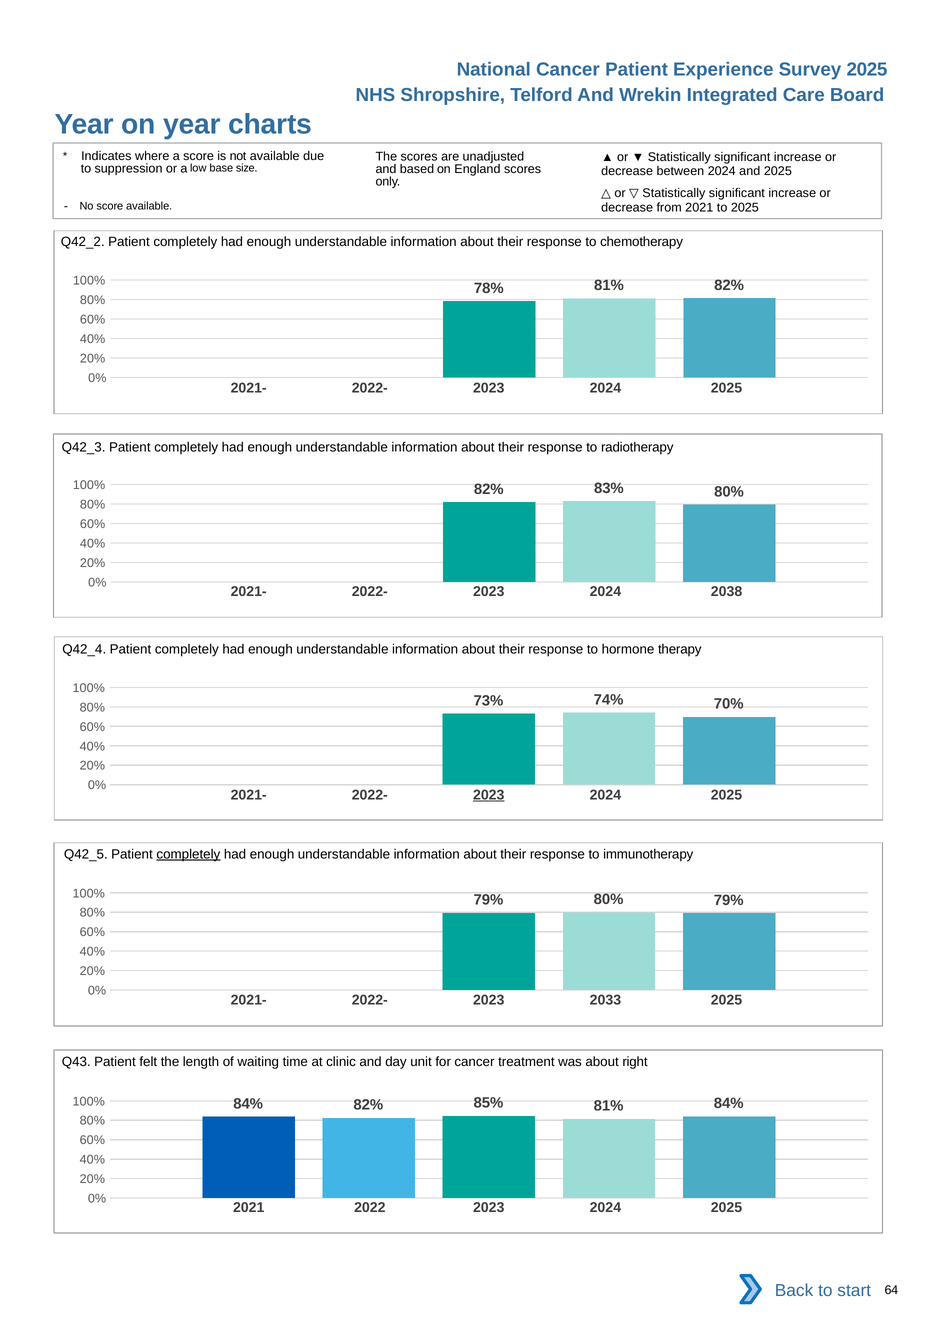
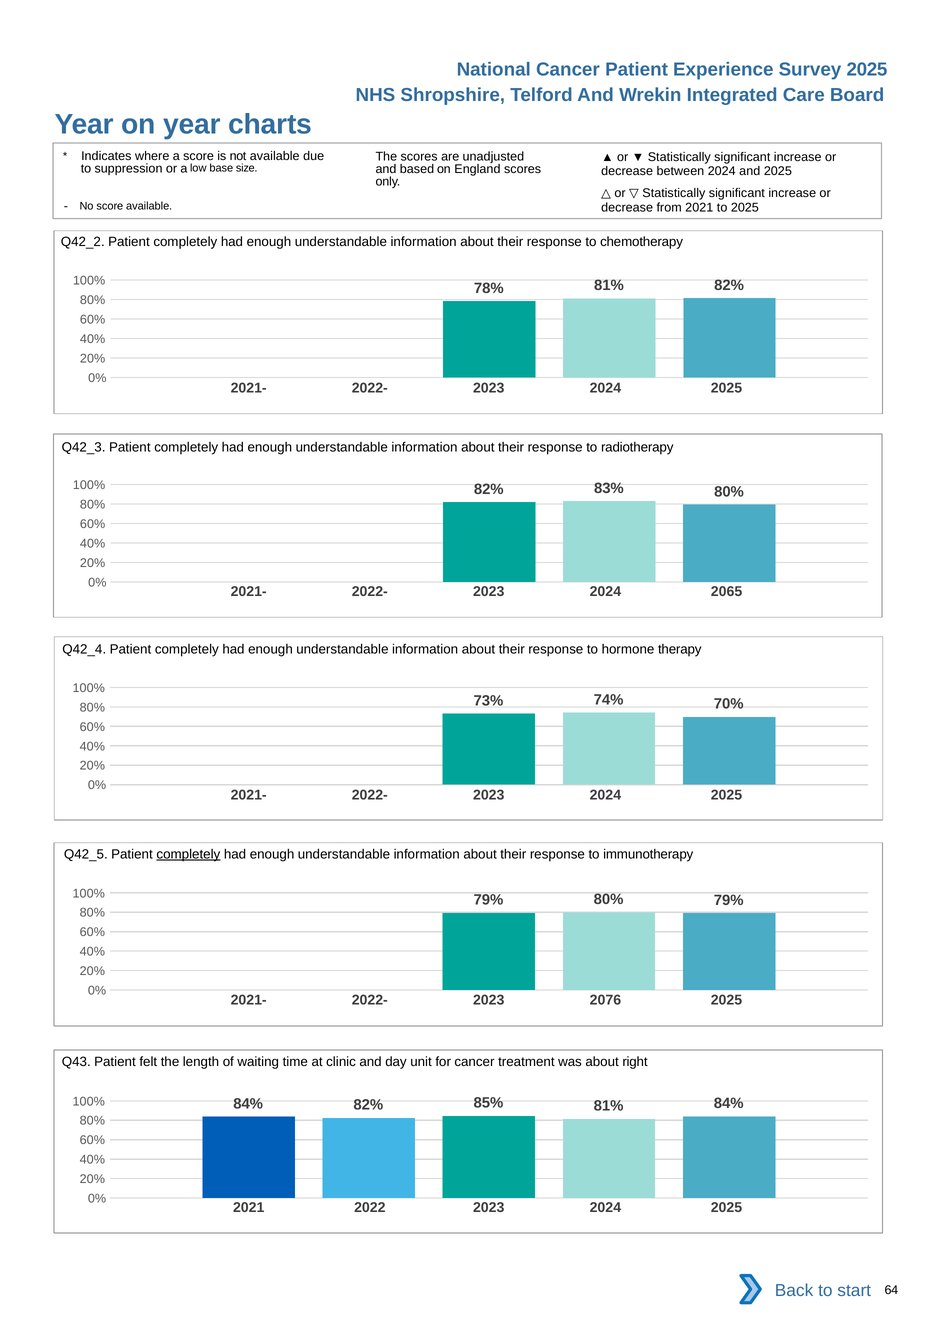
2038: 2038 -> 2065 (727, 591)
2023 underline: present -> none (489, 795)
2033: 2033 -> 2076 (605, 1000)
